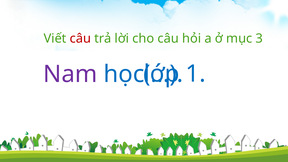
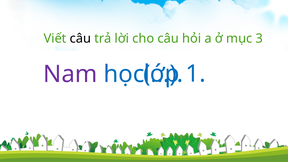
câu colour: red -> black (80, 39)
